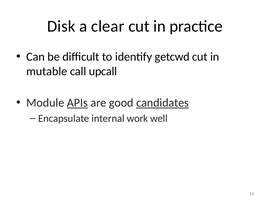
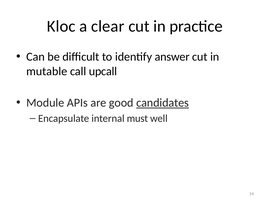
Disk: Disk -> Kloc (61, 26)
getcwd: getcwd -> answer (172, 57)
APIs underline: present -> none (77, 103)
work: work -> must (137, 118)
